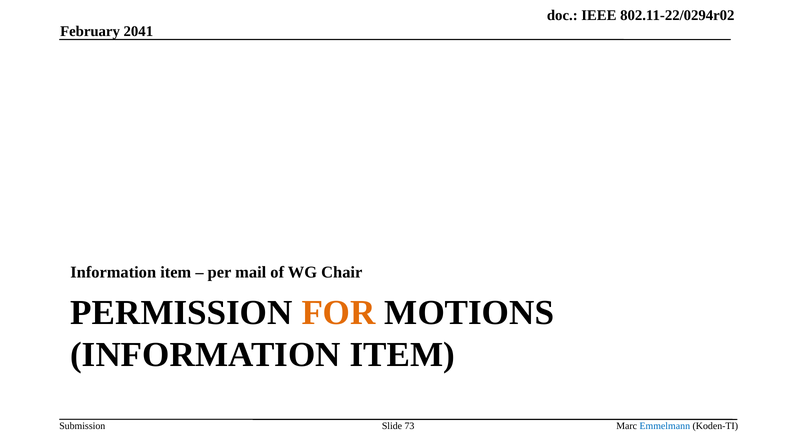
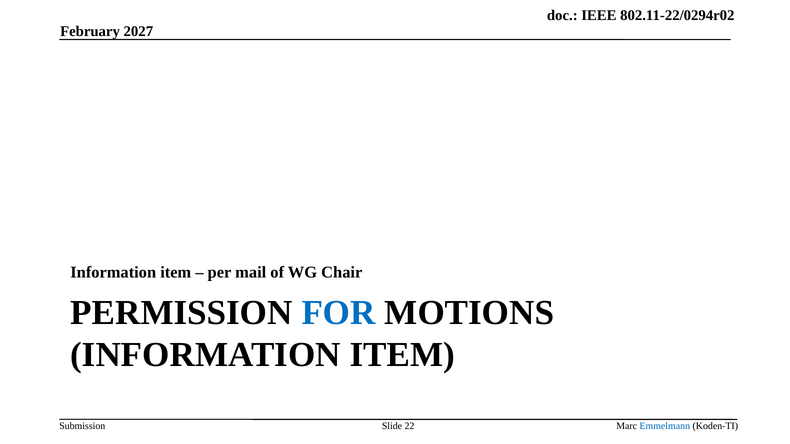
2041: 2041 -> 2027 (138, 31)
FOR colour: orange -> blue (339, 313)
73: 73 -> 22 (410, 426)
